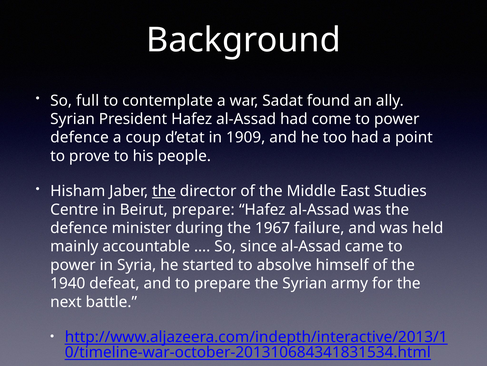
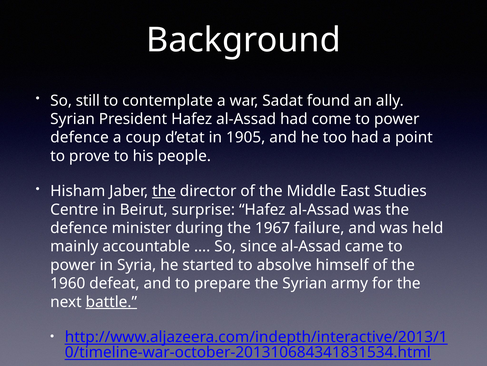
full: full -> still (88, 100)
1909: 1909 -> 1905 (246, 137)
Beirut prepare: prepare -> surprise (203, 209)
1940: 1940 -> 1960 (68, 283)
battle underline: none -> present (111, 301)
